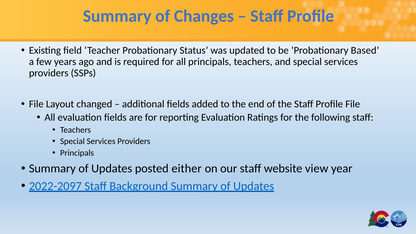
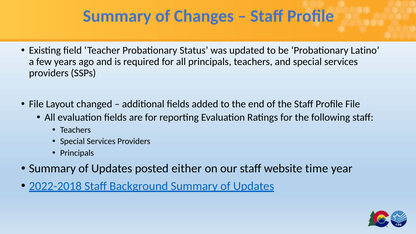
Based: Based -> Latino (365, 50)
view: view -> time (317, 169)
2022-2097: 2022-2097 -> 2022-2018 (55, 186)
